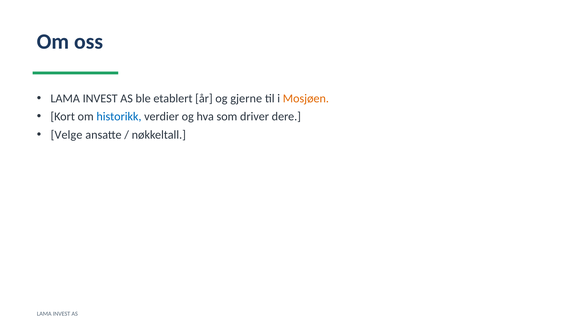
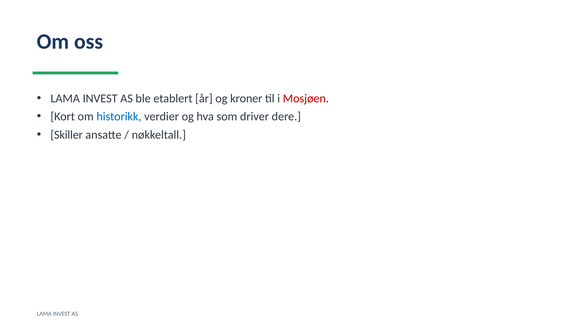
gjerne: gjerne -> kroner (246, 98)
Mosjøen colour: orange -> red (306, 98)
Velge: Velge -> Skiller (67, 135)
